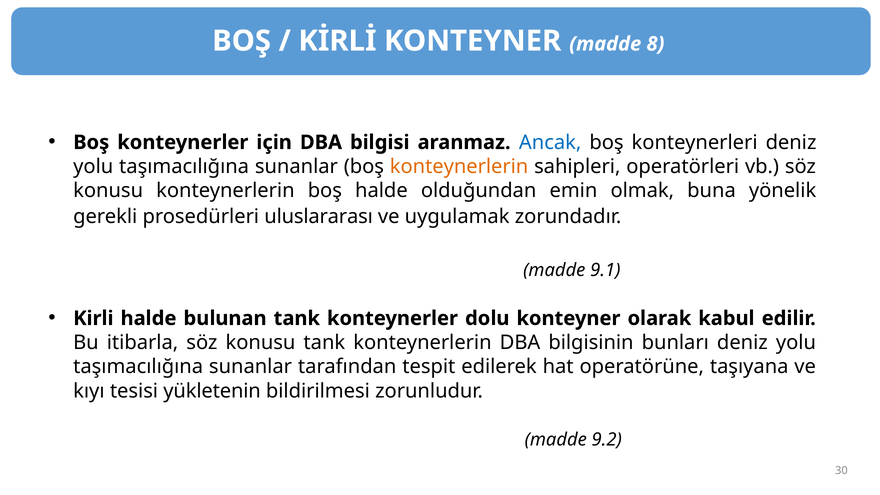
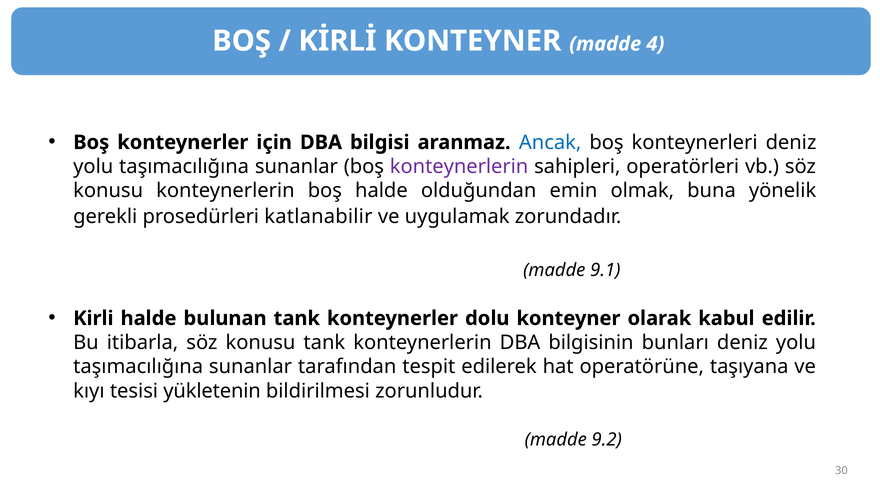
8: 8 -> 4 (655, 44)
konteynerlerin colour: orange -> purple (459, 167)
uluslararası: uluslararası -> katlanabilir (318, 217)
